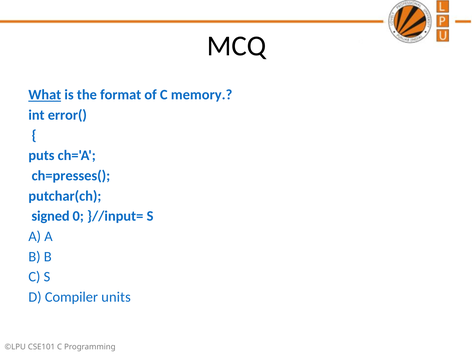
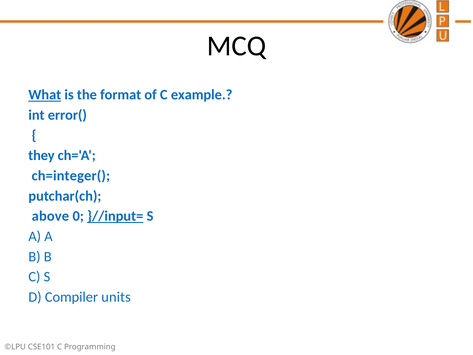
memory: memory -> example (202, 95)
puts: puts -> they (41, 155)
ch=presses(: ch=presses( -> ch=integer( (71, 176)
signed: signed -> above (50, 216)
}//input= underline: none -> present (115, 216)
